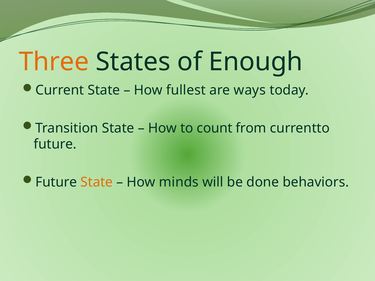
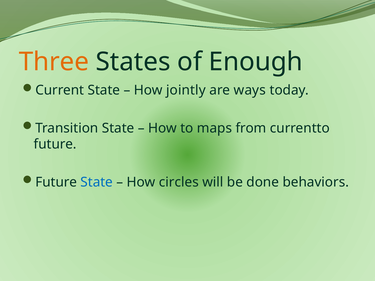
fullest: fullest -> jointly (186, 90)
count: count -> maps (214, 128)
State colour: orange -> blue (97, 182)
minds: minds -> circles (179, 182)
